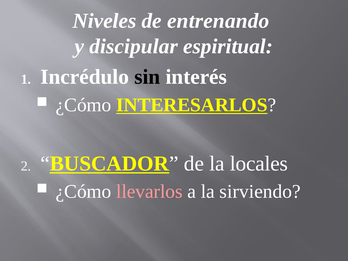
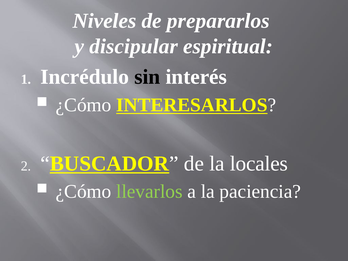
entrenando: entrenando -> prepararlos (218, 21)
llevarlos colour: pink -> light green (149, 192)
sirviendo: sirviendo -> paciencia (260, 192)
